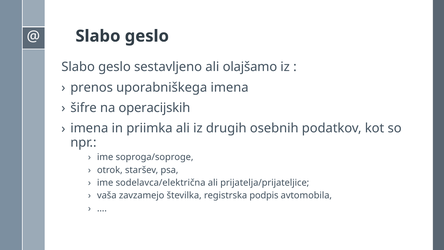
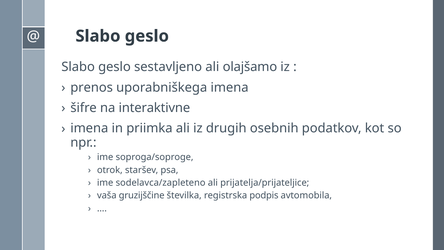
operacijskih: operacijskih -> interaktivne (154, 108)
sodelavca/električna: sodelavca/električna -> sodelavca/zapleteno (161, 183)
zavzamejo: zavzamejo -> gruzijščine (142, 195)
